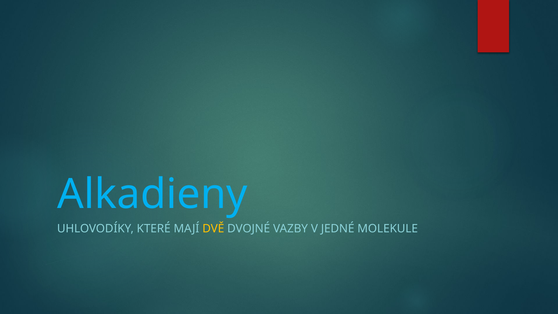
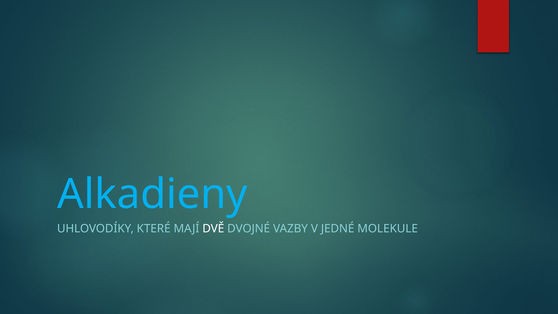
DVĚ colour: yellow -> white (213, 229)
